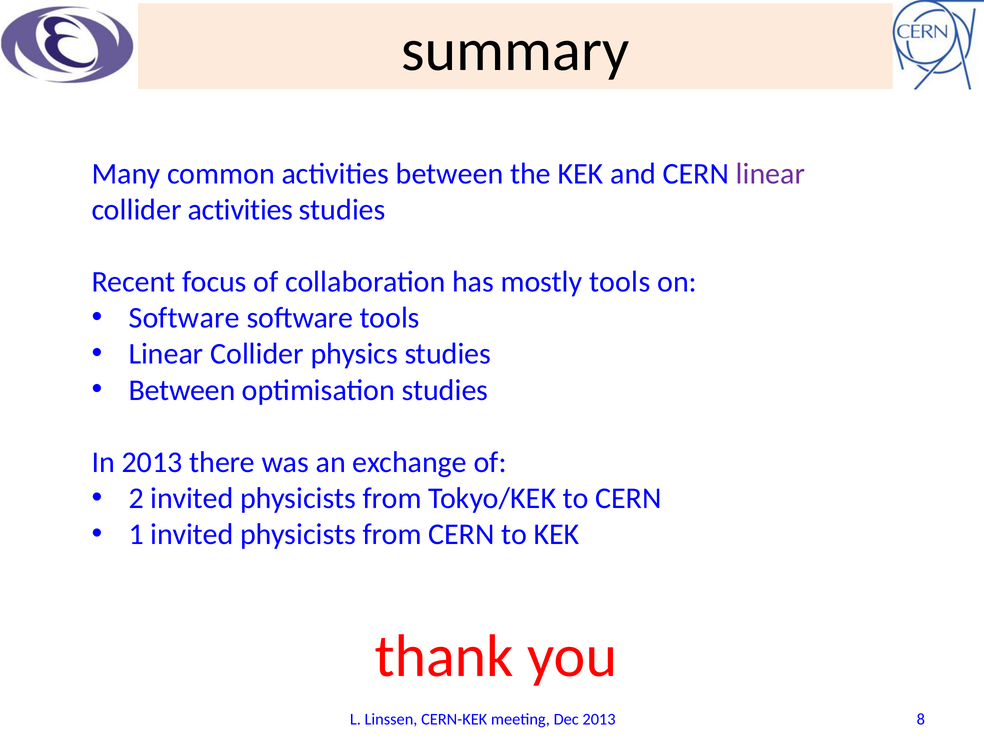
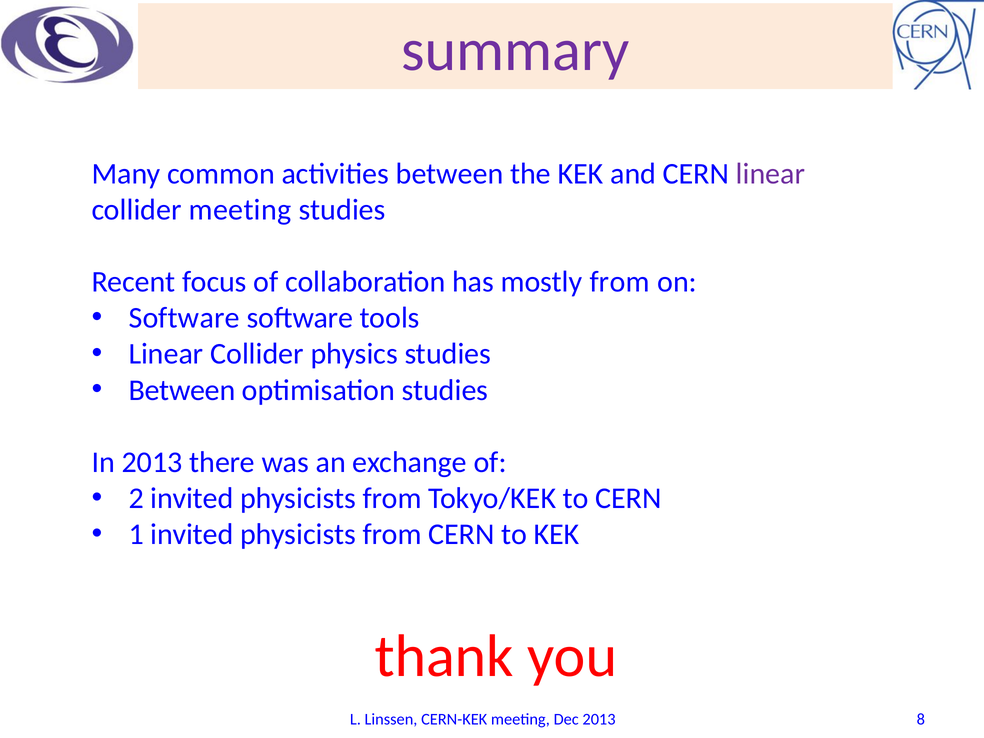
summary colour: black -> purple (515, 50)
collider activities: activities -> meeting (240, 210)
mostly tools: tools -> from (620, 282)
